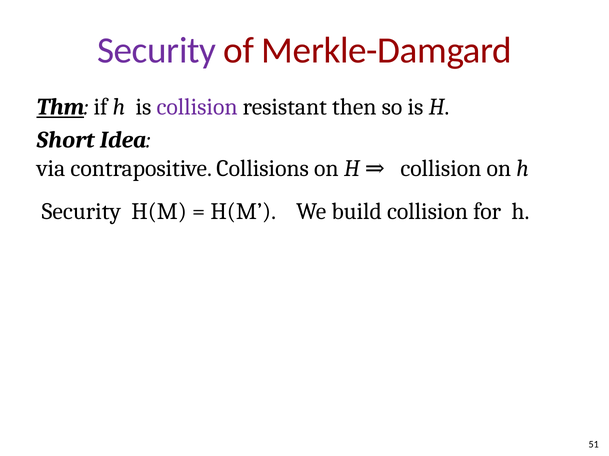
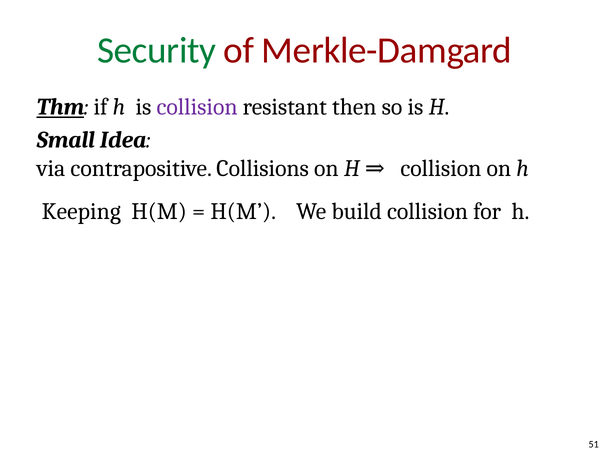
Security colour: purple -> green (157, 51)
Short: Short -> Small (66, 140)
Security: Security -> Keeping (81, 212)
